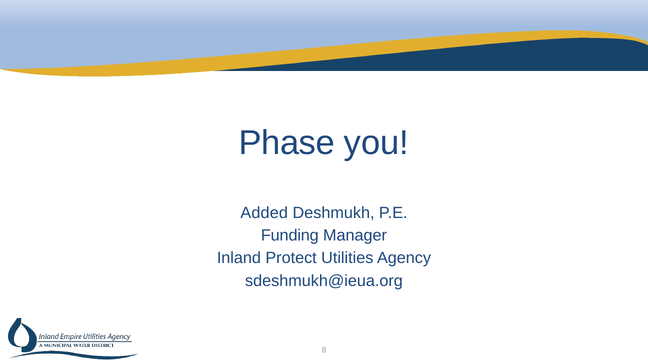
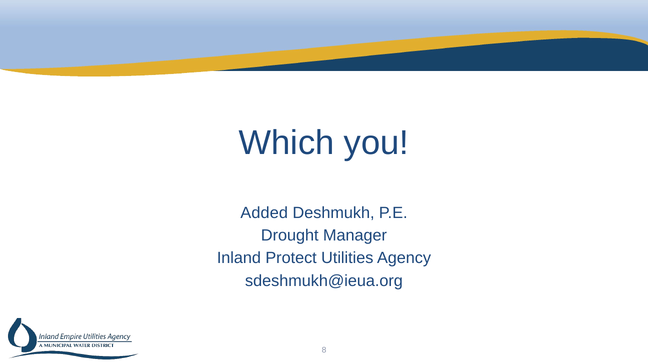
Phase: Phase -> Which (287, 143)
Funding: Funding -> Drought (290, 236)
